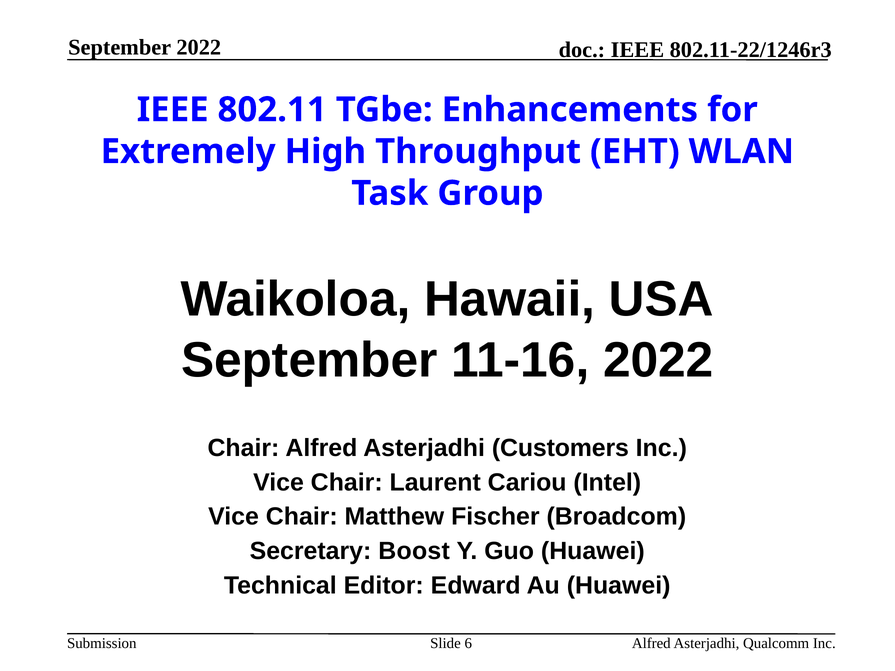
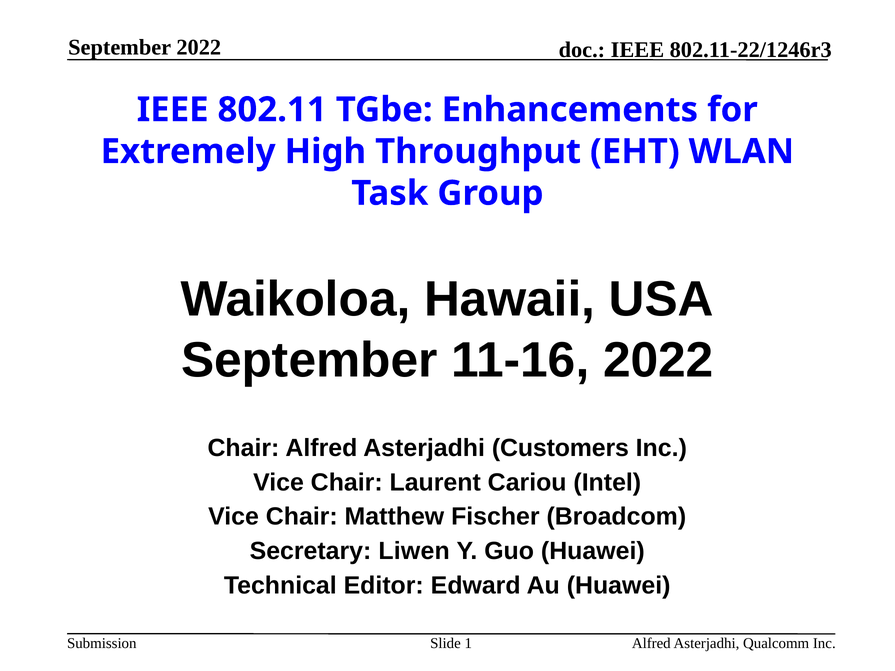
Boost: Boost -> Liwen (414, 551)
6: 6 -> 1 (468, 644)
